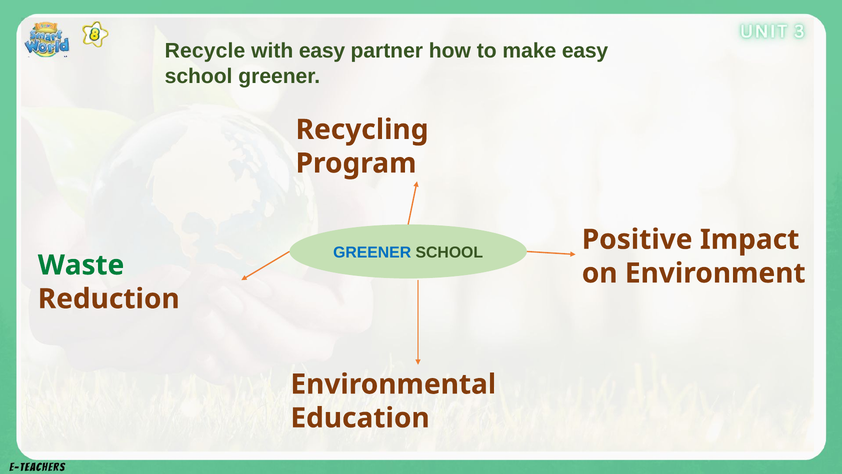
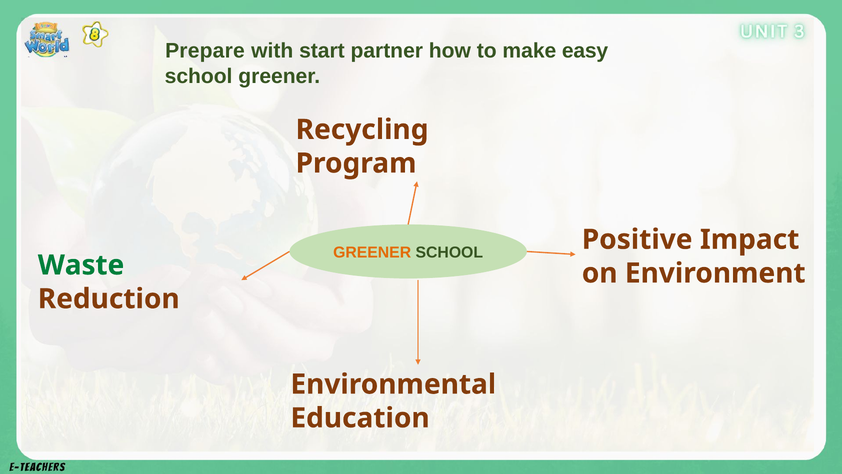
Recycle: Recycle -> Prepare (205, 51)
with easy: easy -> start (322, 51)
GREENER colour: blue -> orange (372, 252)
